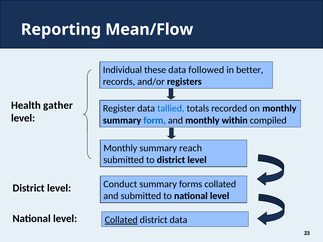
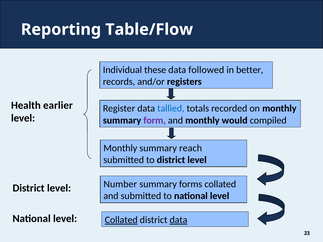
Mean/Flow: Mean/Flow -> Table/Flow (149, 30)
gather: gather -> earlier (58, 105)
form colour: blue -> purple (155, 120)
within: within -> would (235, 120)
Conduct: Conduct -> Number (120, 184)
data underline: none -> present (179, 220)
